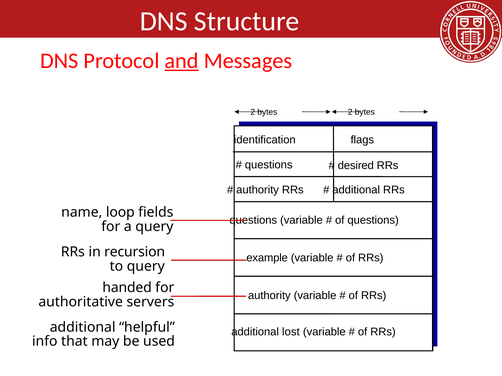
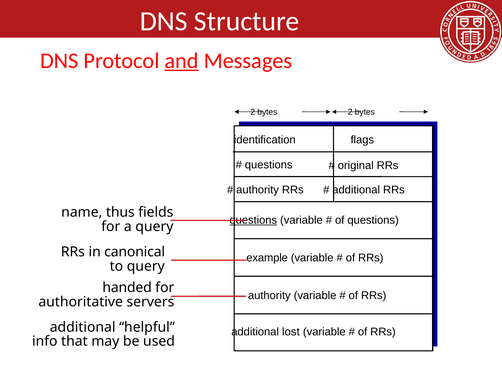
desired: desired -> original (356, 166)
loop: loop -> thus (120, 213)
questions underline: none -> present (253, 221)
recursion: recursion -> canonical (135, 252)
